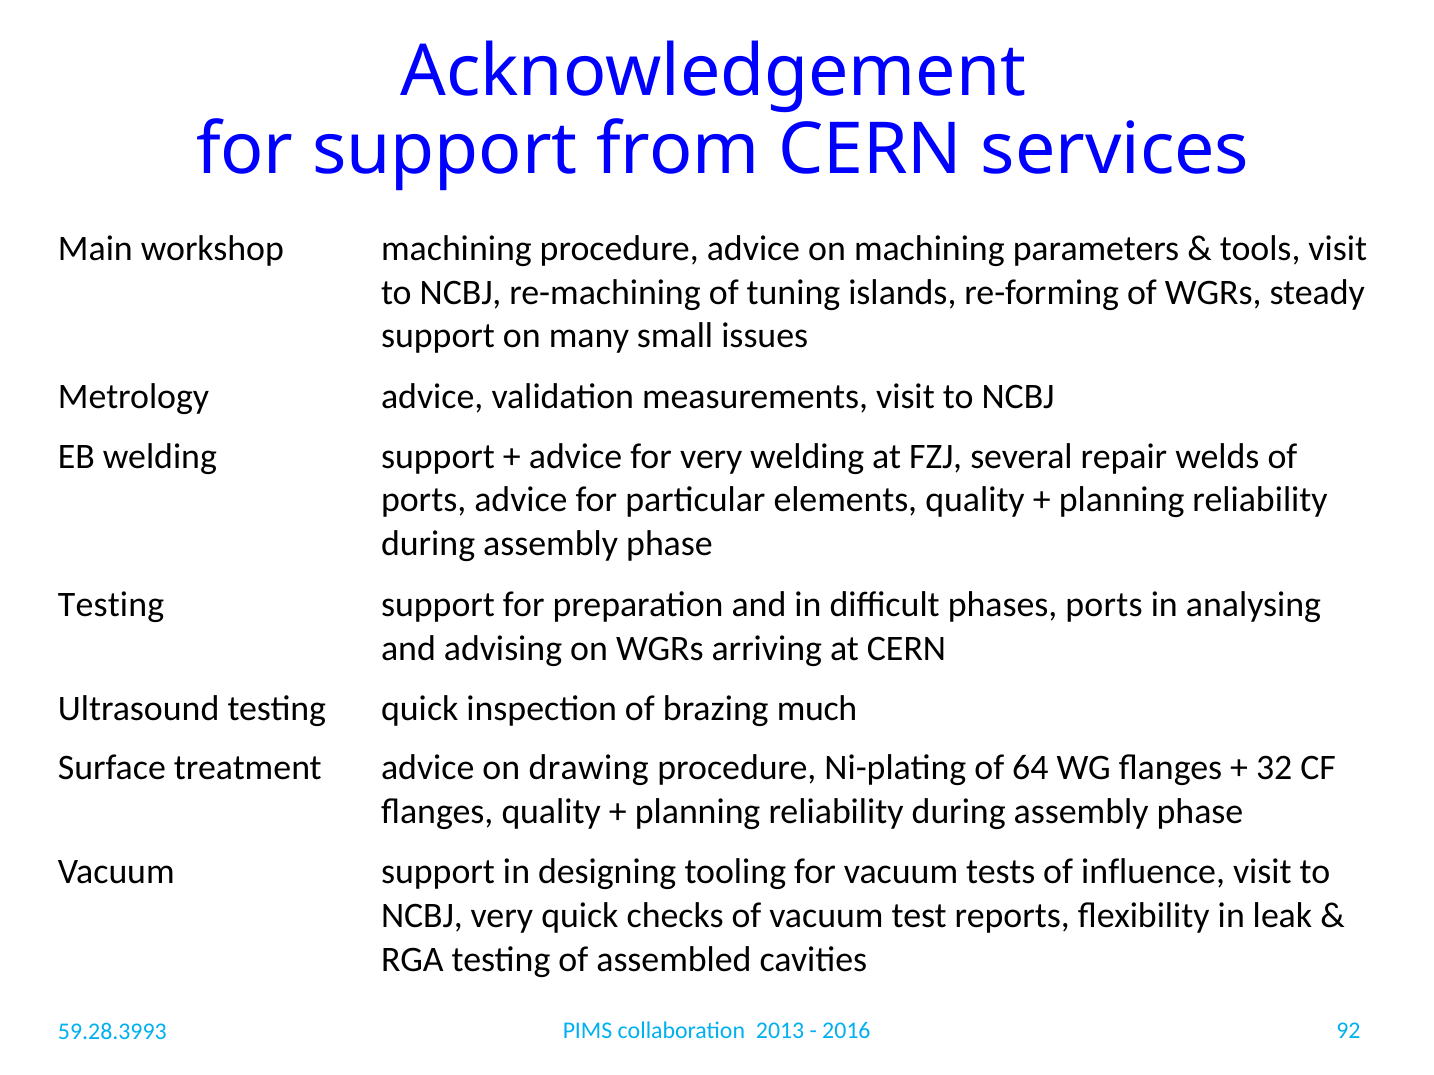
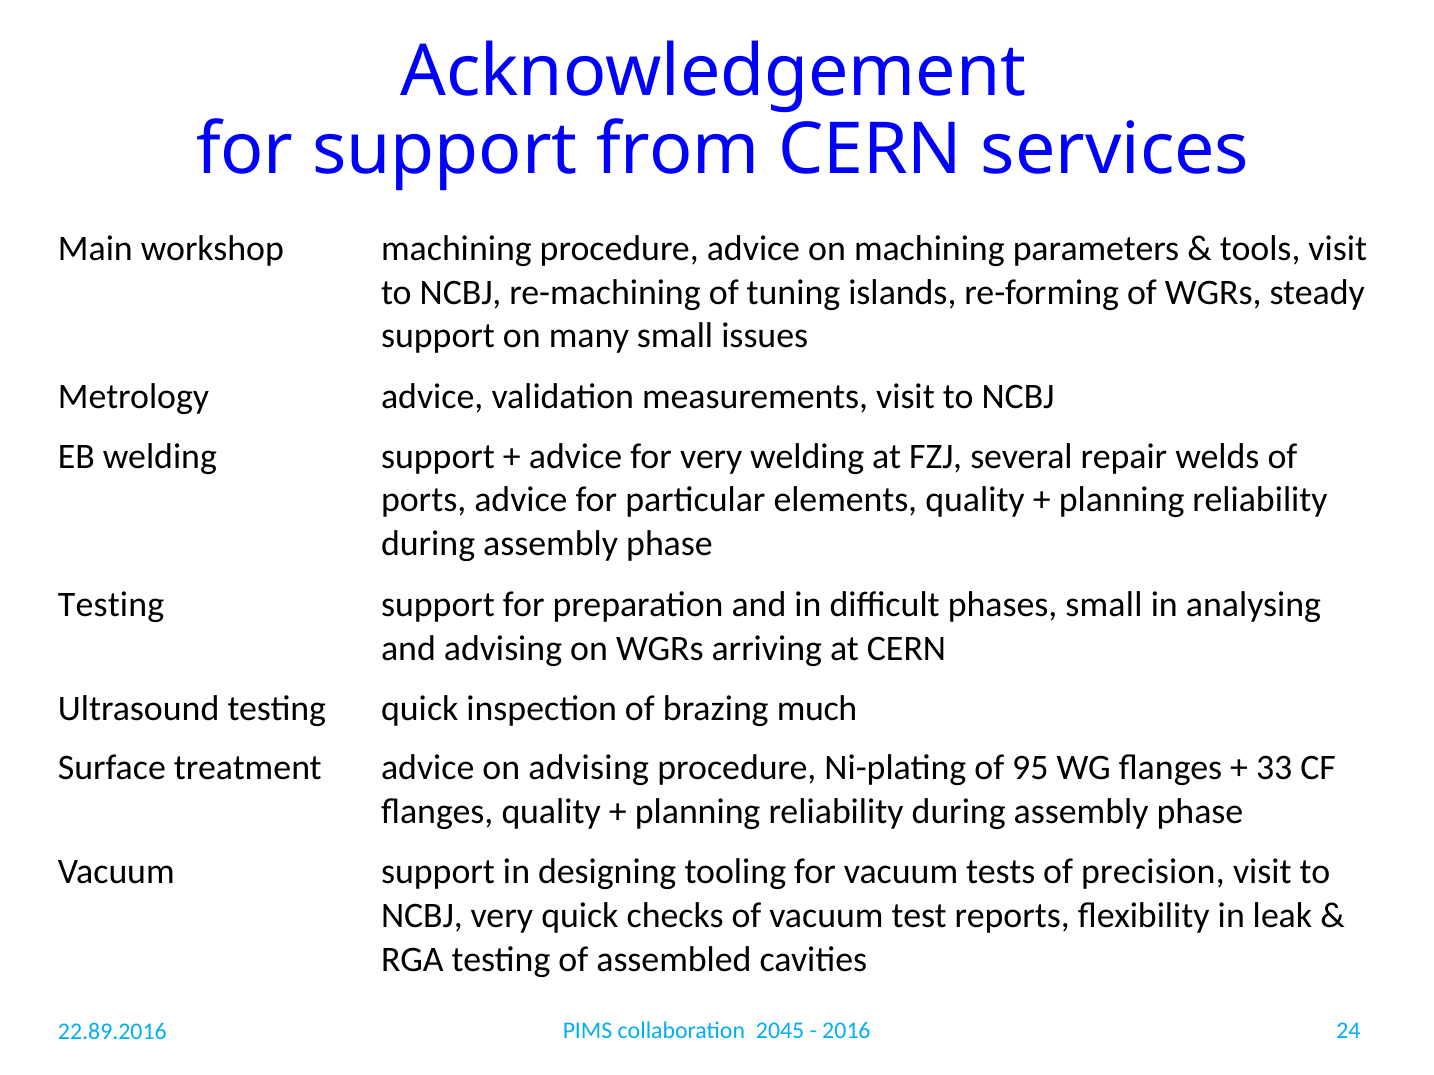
phases ports: ports -> small (1104, 605)
on drawing: drawing -> advising (589, 768)
64: 64 -> 95 (1030, 768)
32: 32 -> 33 (1274, 768)
influence: influence -> precision (1153, 872)
2013: 2013 -> 2045 (780, 1032)
92: 92 -> 24 (1348, 1032)
59.28.3993: 59.28.3993 -> 22.89.2016 (112, 1032)
